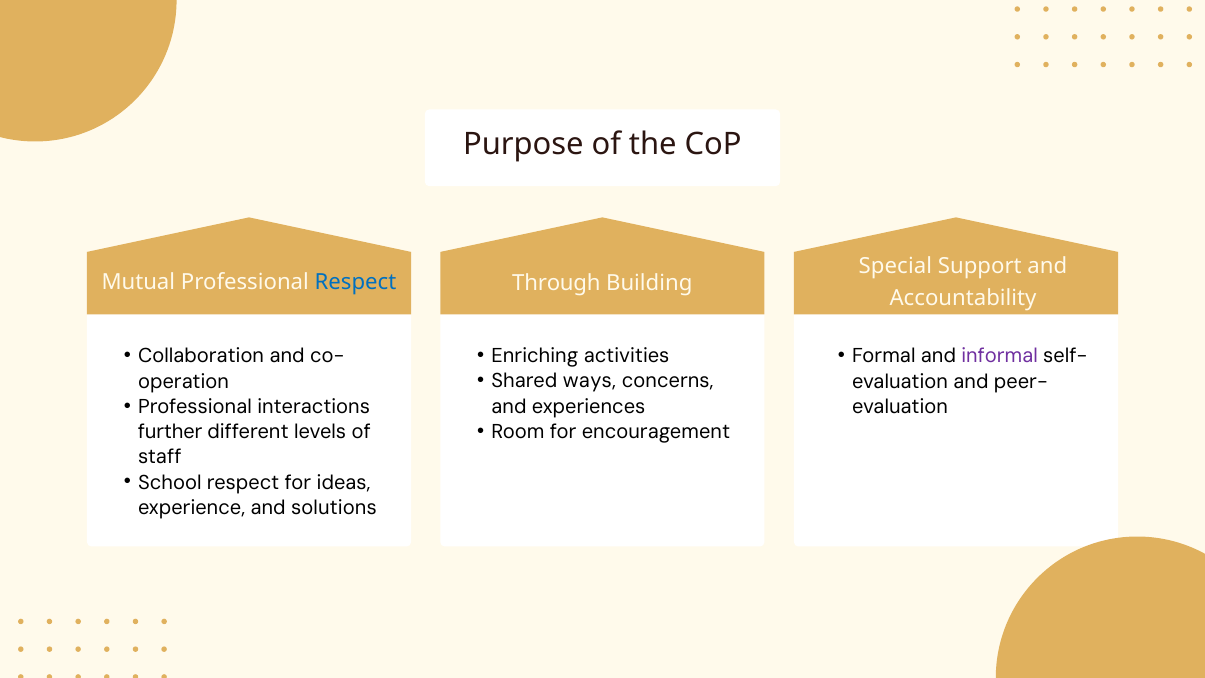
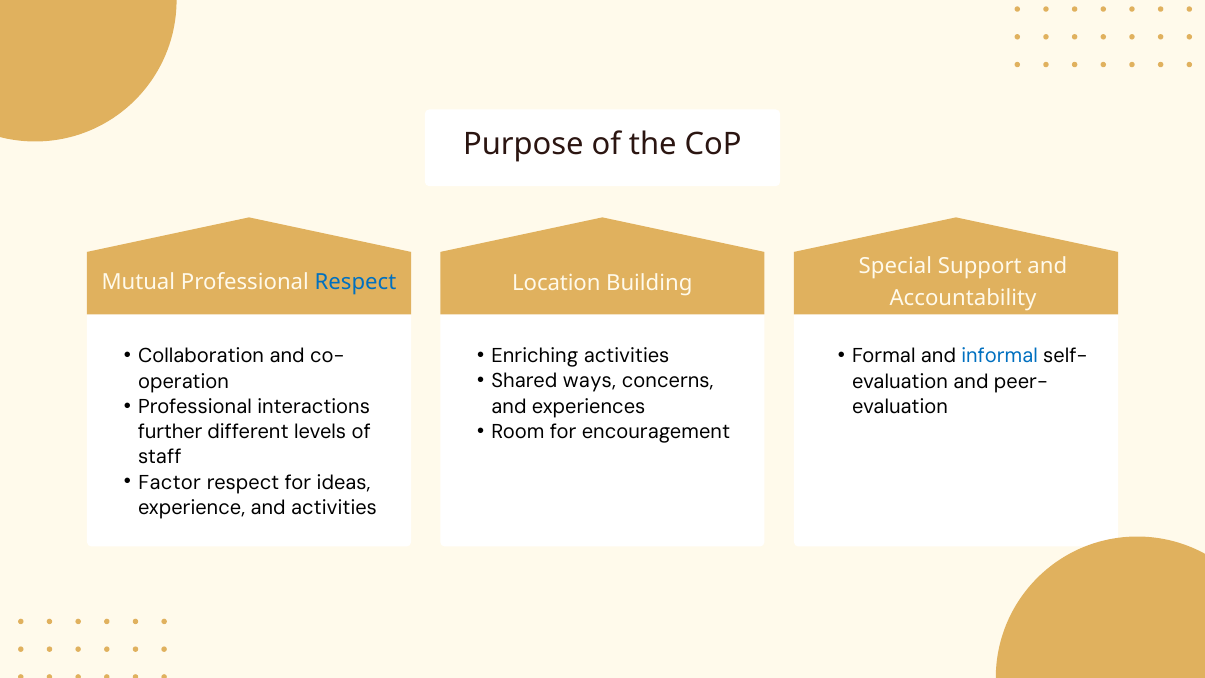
Through: Through -> Location (556, 283)
informal colour: purple -> blue (1000, 356)
School: School -> Factor (170, 482)
and solutions: solutions -> activities (334, 508)
